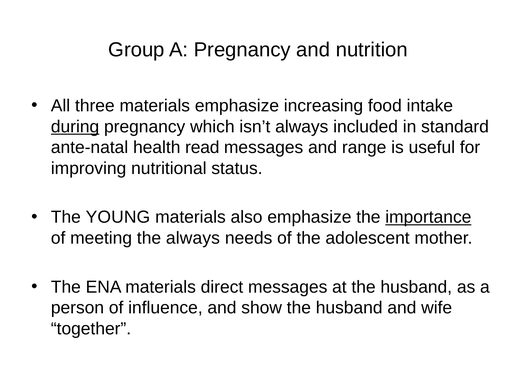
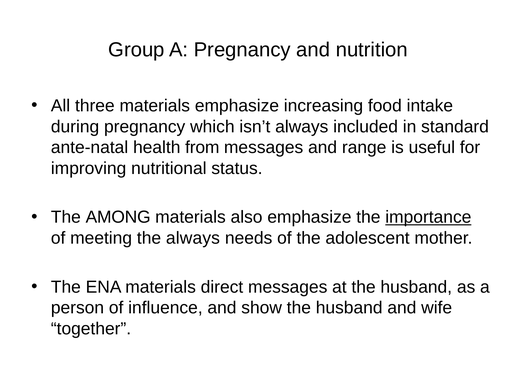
during underline: present -> none (75, 127)
read: read -> from (202, 147)
YOUNG: YOUNG -> AMONG (118, 217)
